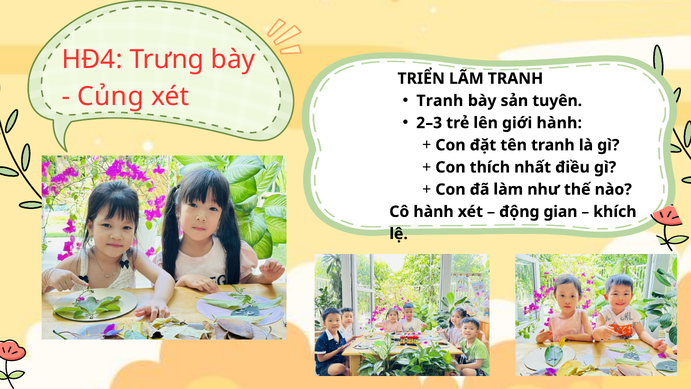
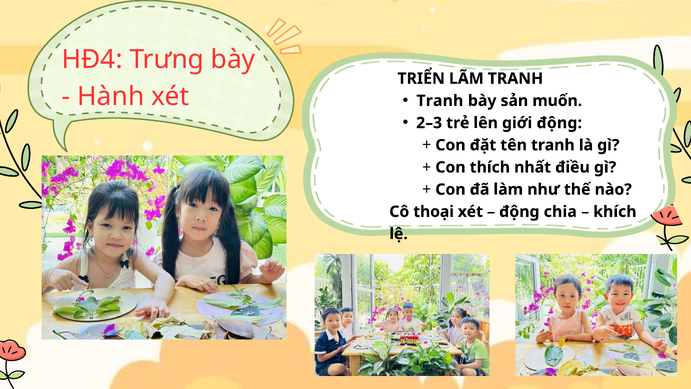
Củng: Củng -> Hành (111, 96)
tuyên: tuyên -> muốn (557, 101)
giới hành: hành -> động (559, 123)
Cô hành: hành -> thoại (434, 212)
gian: gian -> chia (560, 212)
